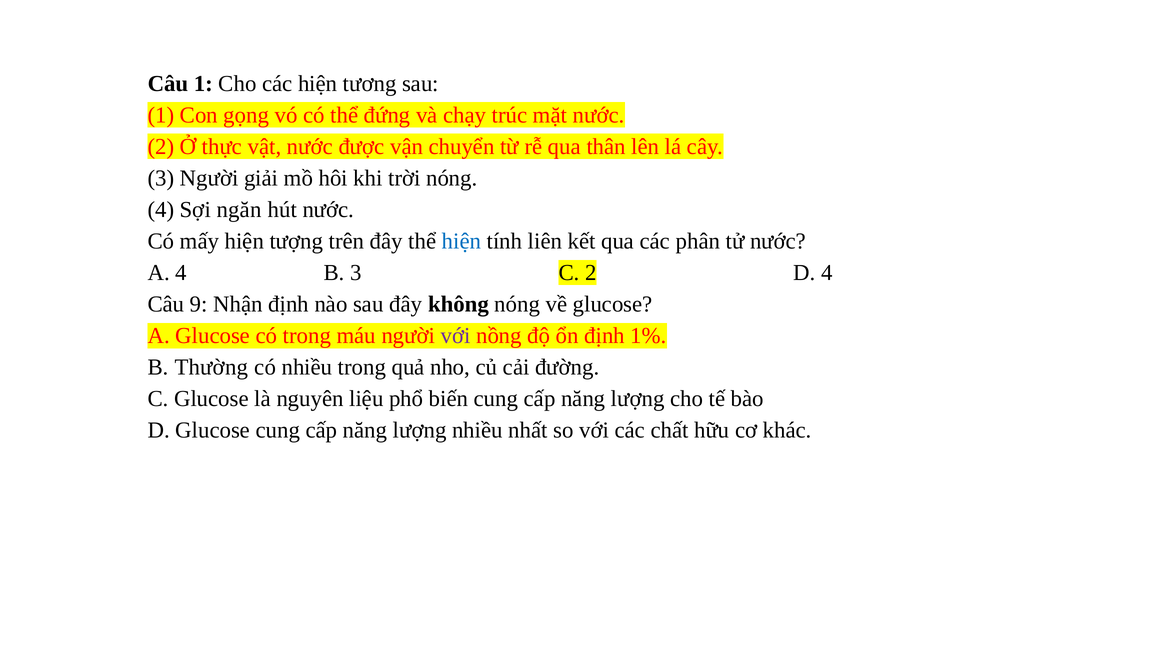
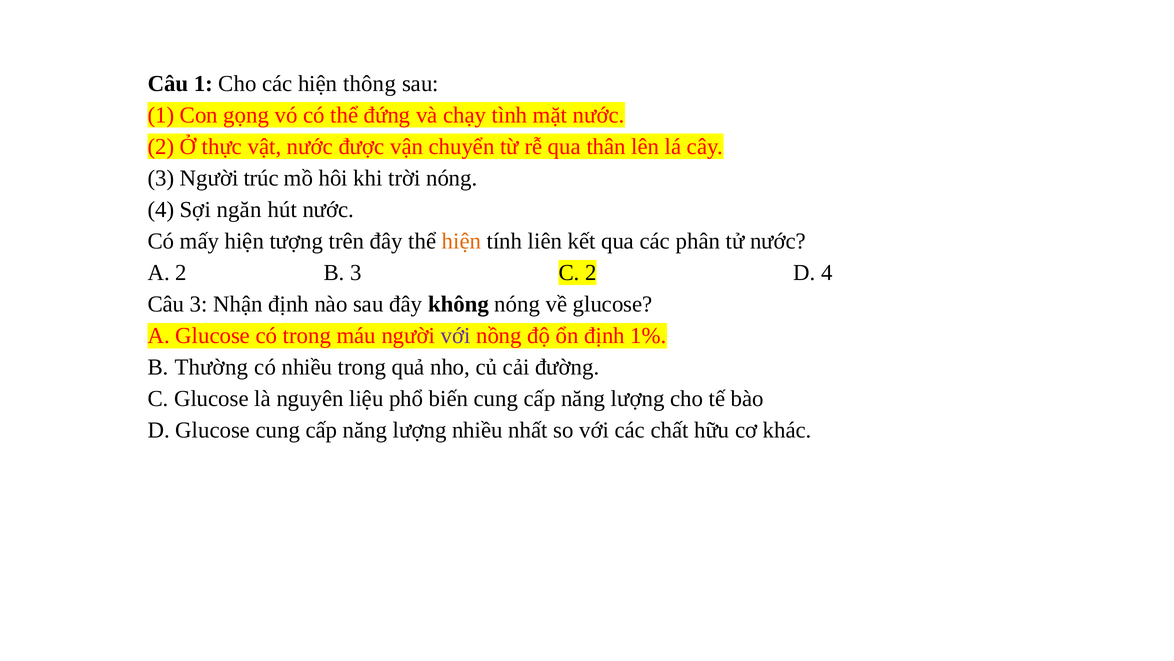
tương: tương -> thông (370, 83)
trúc: trúc -> tình (510, 115)
giải: giải -> trúc (261, 178)
hiện colour: blue -> orange (462, 241)
A 4: 4 -> 2 (181, 272)
Câu 9: 9 -> 3 (199, 304)
